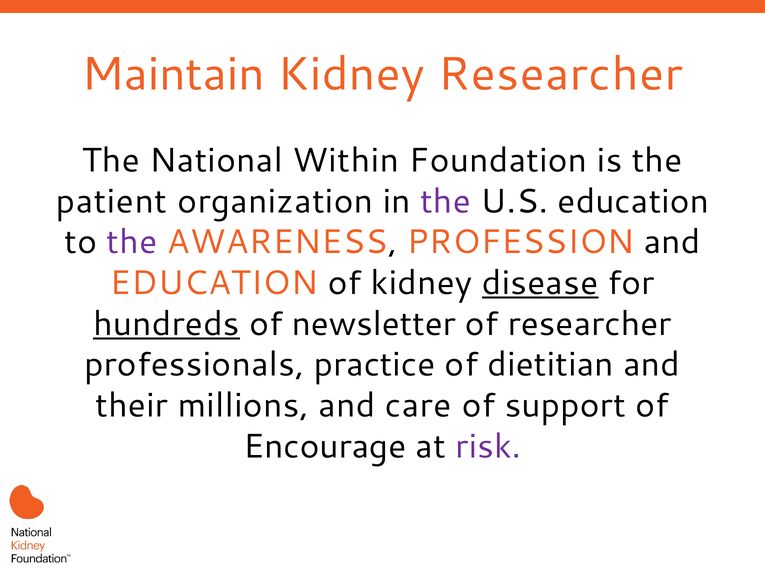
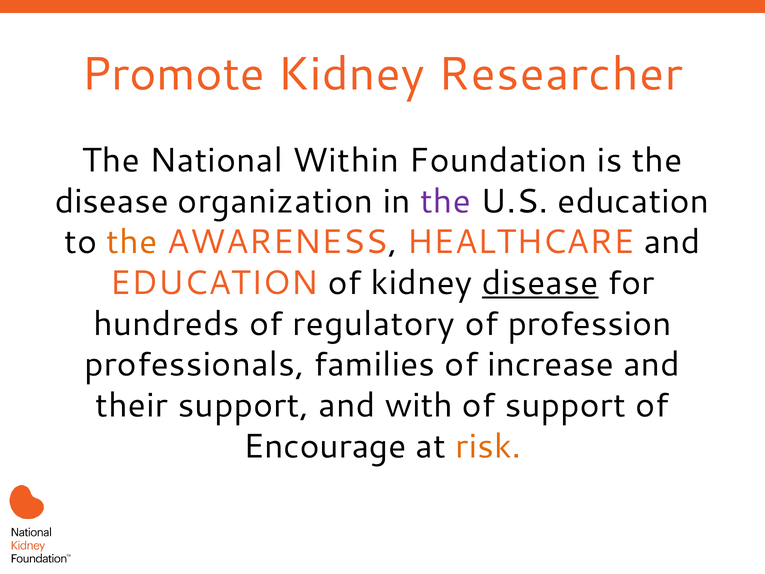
Maintain: Maintain -> Promote (173, 74)
patient: patient -> disease (112, 201)
the colour: purple -> orange (132, 242)
PROFESSION: PROFESSION -> HEALTHCARE (521, 242)
hundreds underline: present -> none (166, 324)
newsletter: newsletter -> regulatory (374, 324)
of researcher: researcher -> profession (590, 324)
practice: practice -> families (375, 365)
dietitian: dietitian -> increase (551, 365)
their millions: millions -> support (243, 405)
care: care -> with (419, 405)
risk colour: purple -> orange (488, 446)
